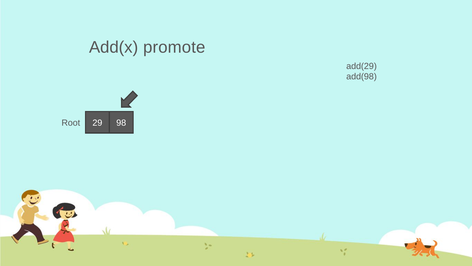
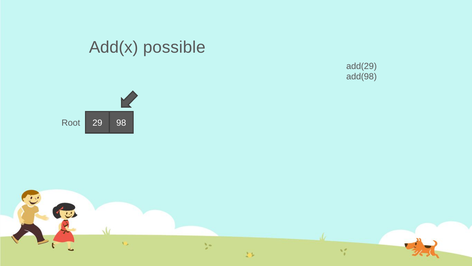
promote: promote -> possible (174, 47)
